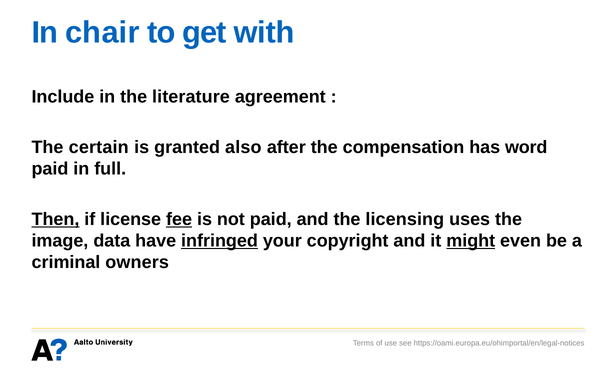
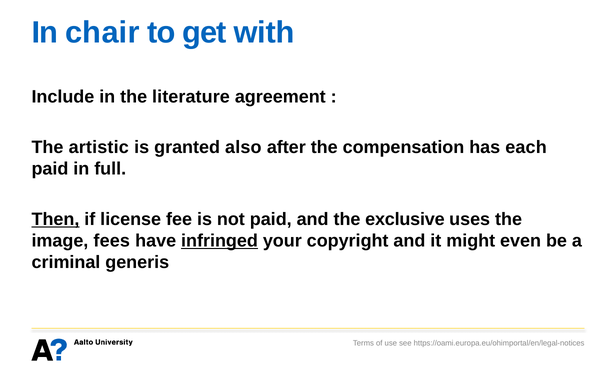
certain: certain -> artistic (99, 147)
word: word -> each (526, 147)
fee underline: present -> none (179, 219)
licensing: licensing -> exclusive (405, 219)
data: data -> fees (112, 241)
might underline: present -> none (471, 241)
owners: owners -> generis (137, 262)
